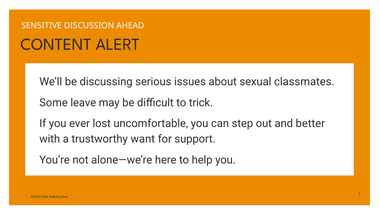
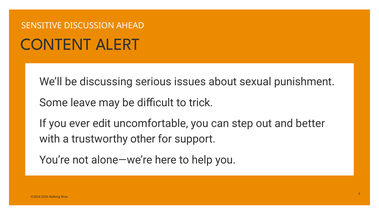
classmates: classmates -> punishment (304, 82)
lost: lost -> edit (102, 124)
want: want -> other (143, 139)
